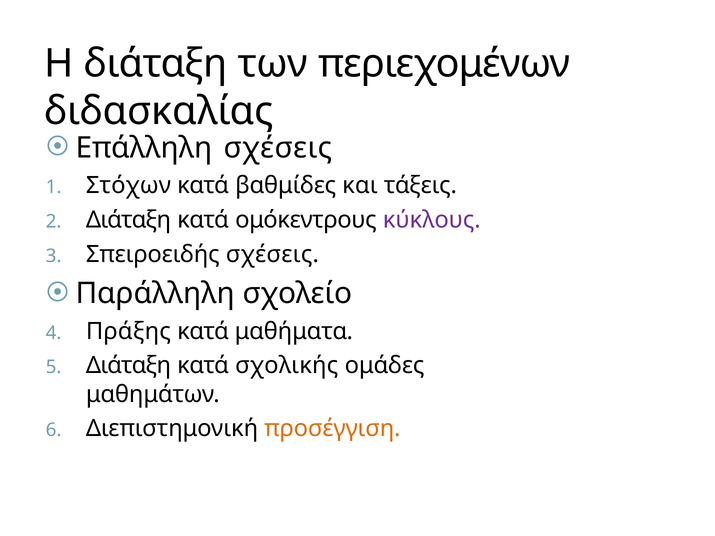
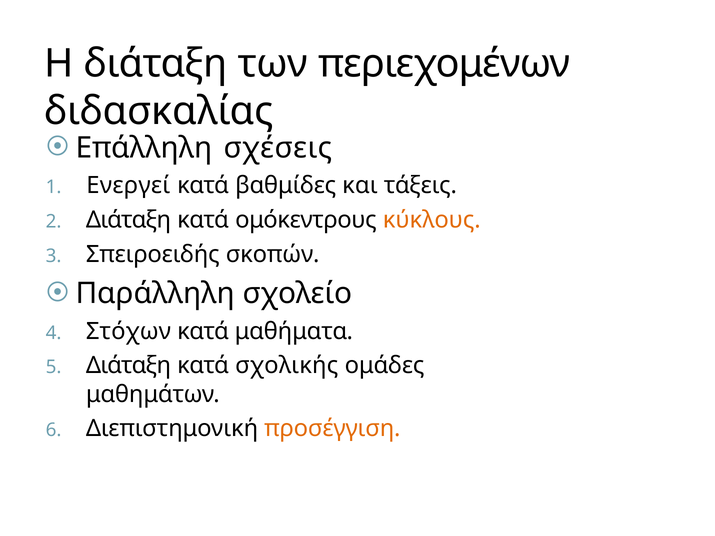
Στόχων: Στόχων -> Ενεργεί (128, 186)
κύκλους colour: purple -> orange (432, 220)
Σπειροειδής σχέσεις: σχέσεις -> σκοπών (273, 255)
Πράξης: Πράξης -> Στόχων (128, 332)
